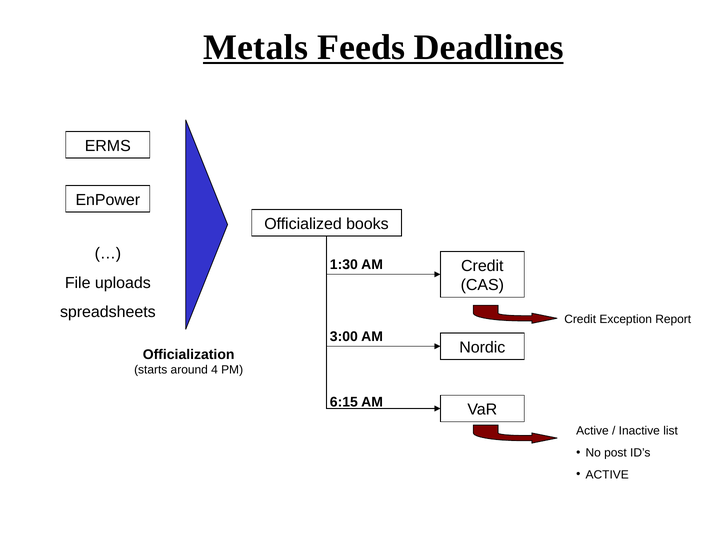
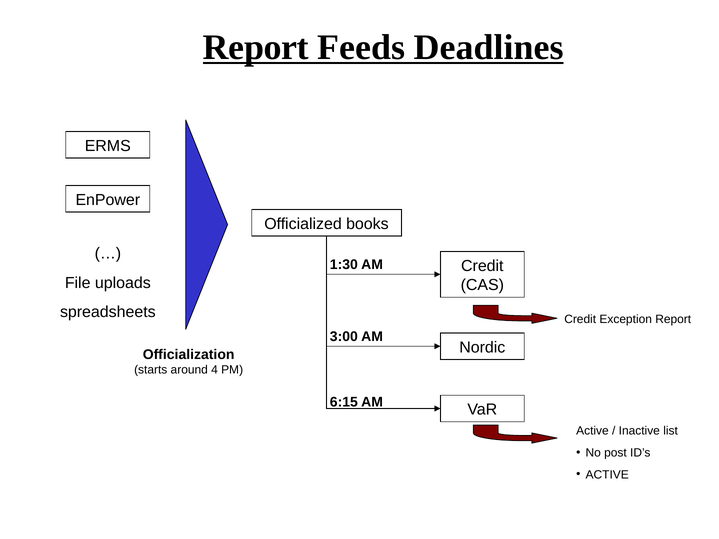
Metals: Metals -> Report (256, 47)
